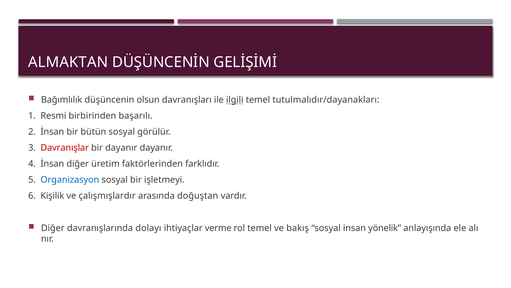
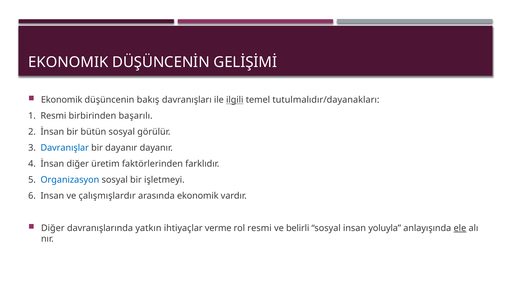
ALMAKTAN: ALMAKTAN -> EKONOMIK (68, 62)
Bağımlılık: Bağımlılık -> Ekonomik (62, 100)
olsun: olsun -> bakış (148, 100)
Davranışlar colour: red -> blue (65, 148)
6 Kişilik: Kişilik -> Insan (52, 196)
arasında doğuştan: doğuştan -> ekonomik (198, 196)
dolayı: dolayı -> yatkın (148, 228)
rol temel: temel -> resmi (260, 228)
bakış: bakış -> belirli (298, 228)
yönelik: yönelik -> yoluyla (385, 228)
ele underline: none -> present (460, 228)
